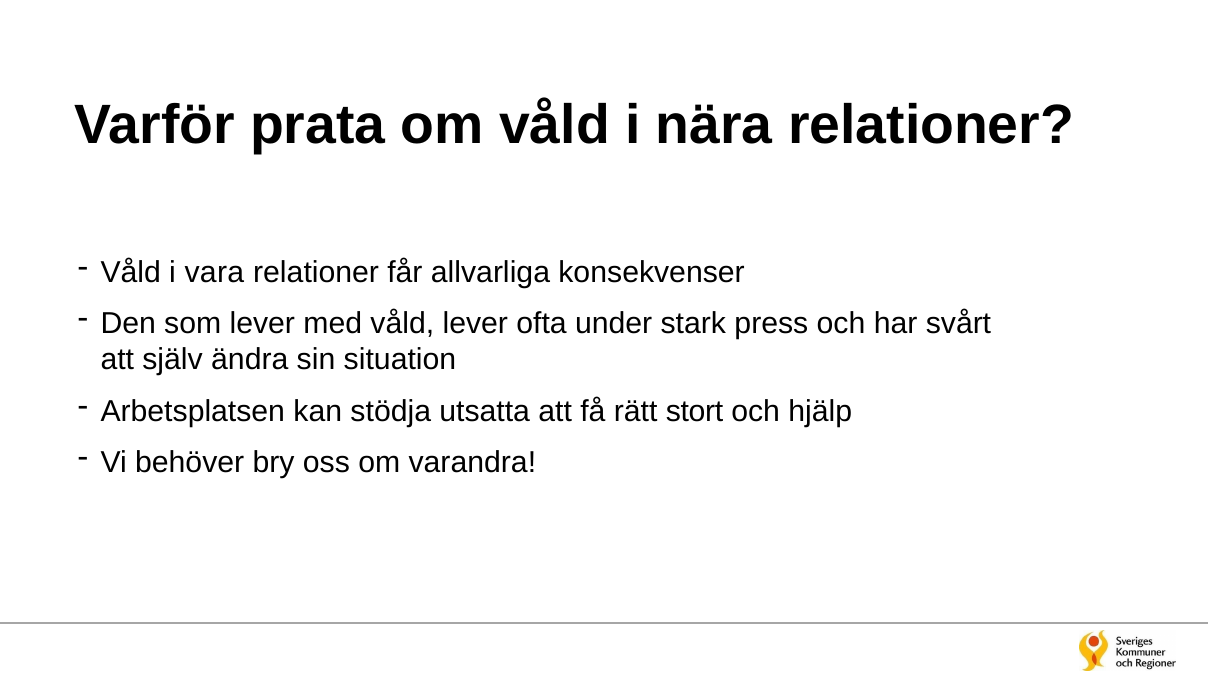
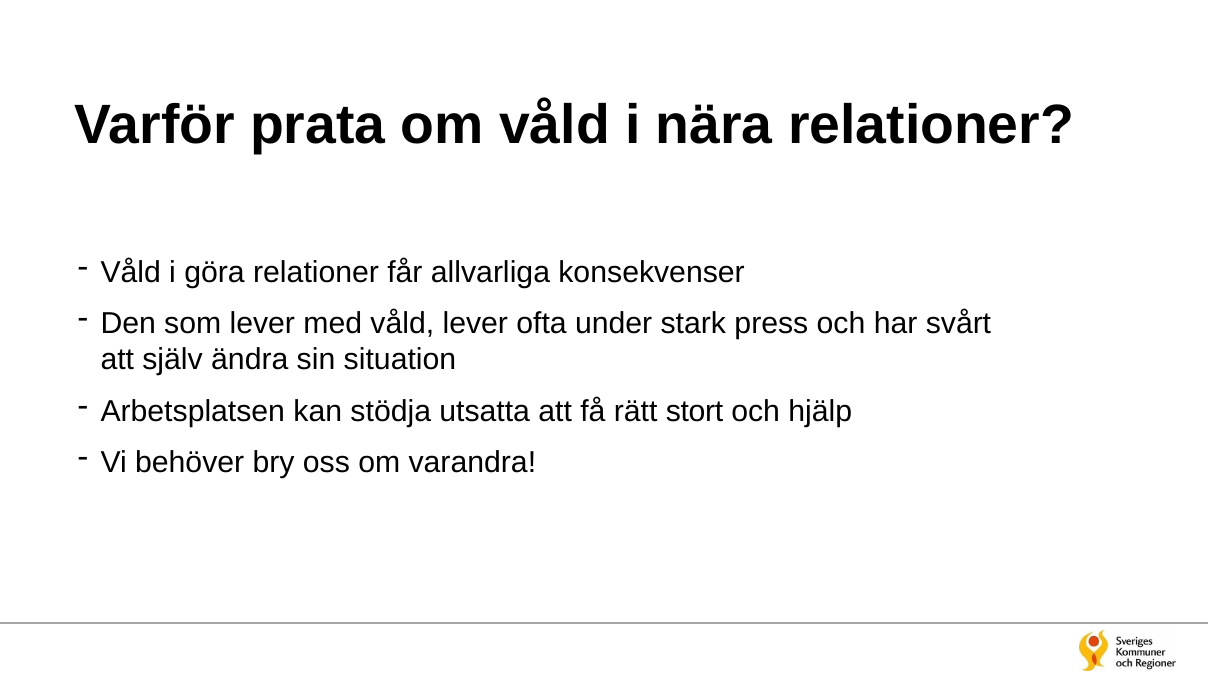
vara: vara -> göra (215, 272)
